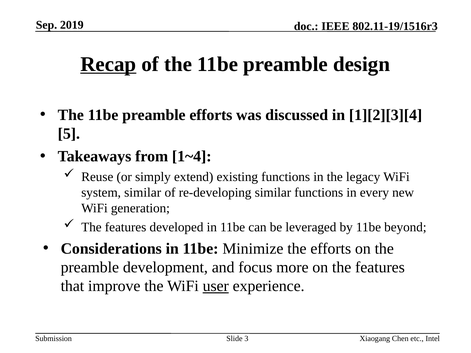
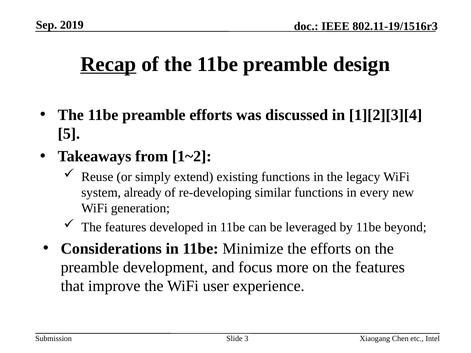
1~4: 1~4 -> 1~2 (192, 157)
system similar: similar -> already (143, 193)
user underline: present -> none (216, 286)
